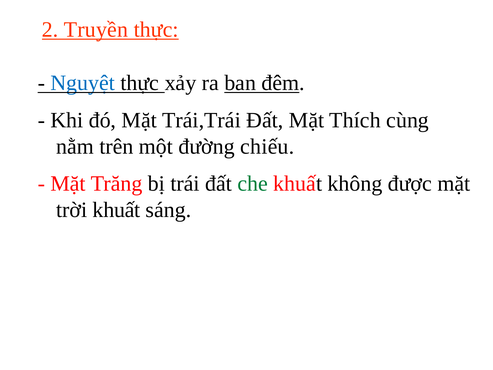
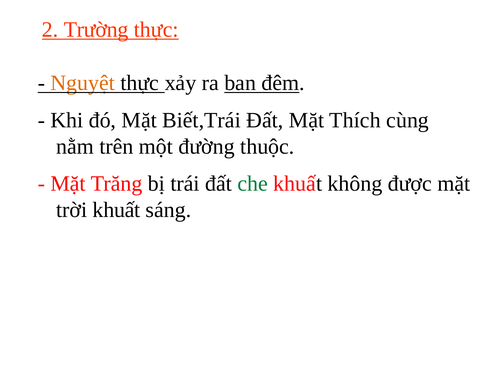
Truyền: Truyền -> Trường (96, 29)
Nguyệt colour: blue -> orange (83, 83)
Trái,Trái: Trái,Trái -> Biết,Trái (201, 120)
chiếu: chiếu -> thuộc (267, 146)
